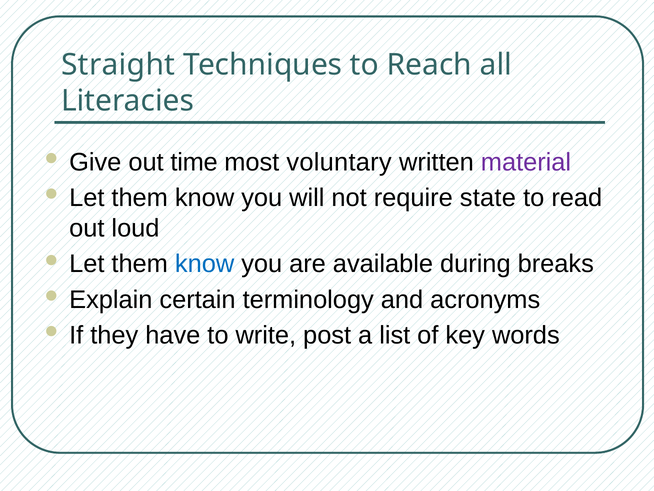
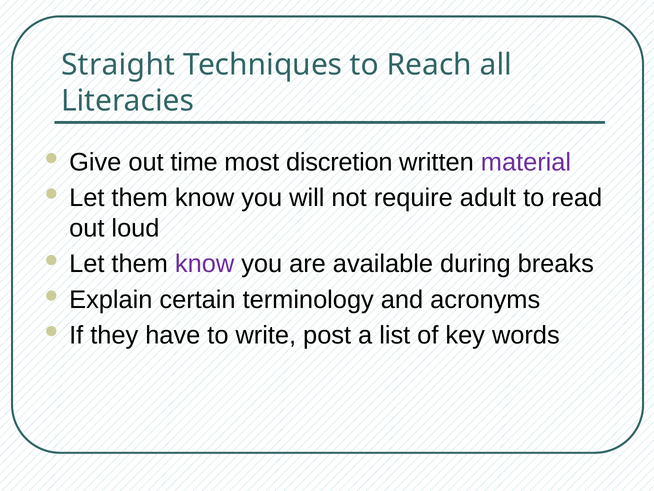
voluntary: voluntary -> discretion (339, 162)
state: state -> adult (488, 198)
know colour: blue -> purple (205, 264)
